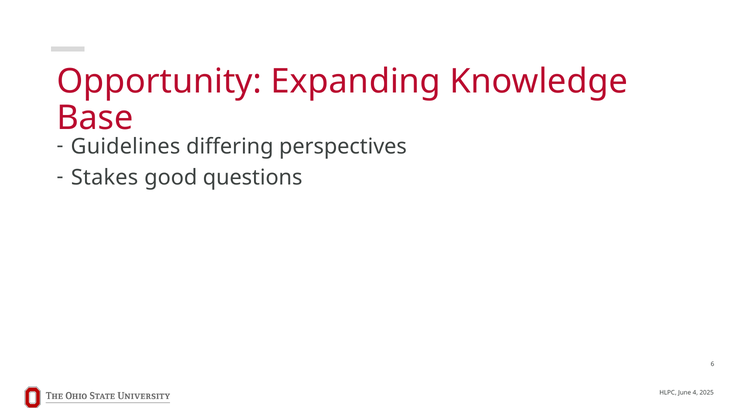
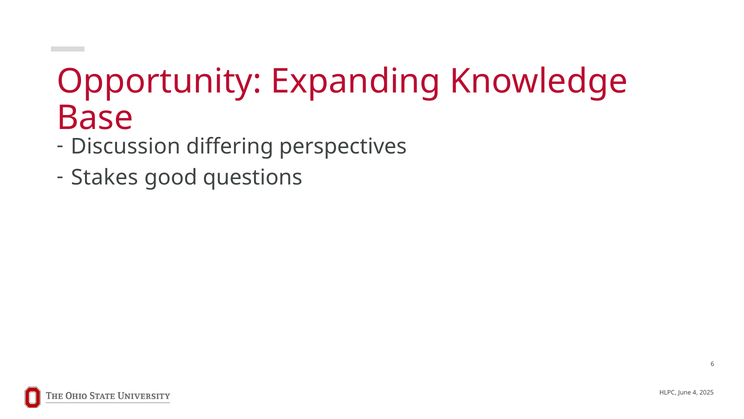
Guidelines: Guidelines -> Discussion (126, 146)
